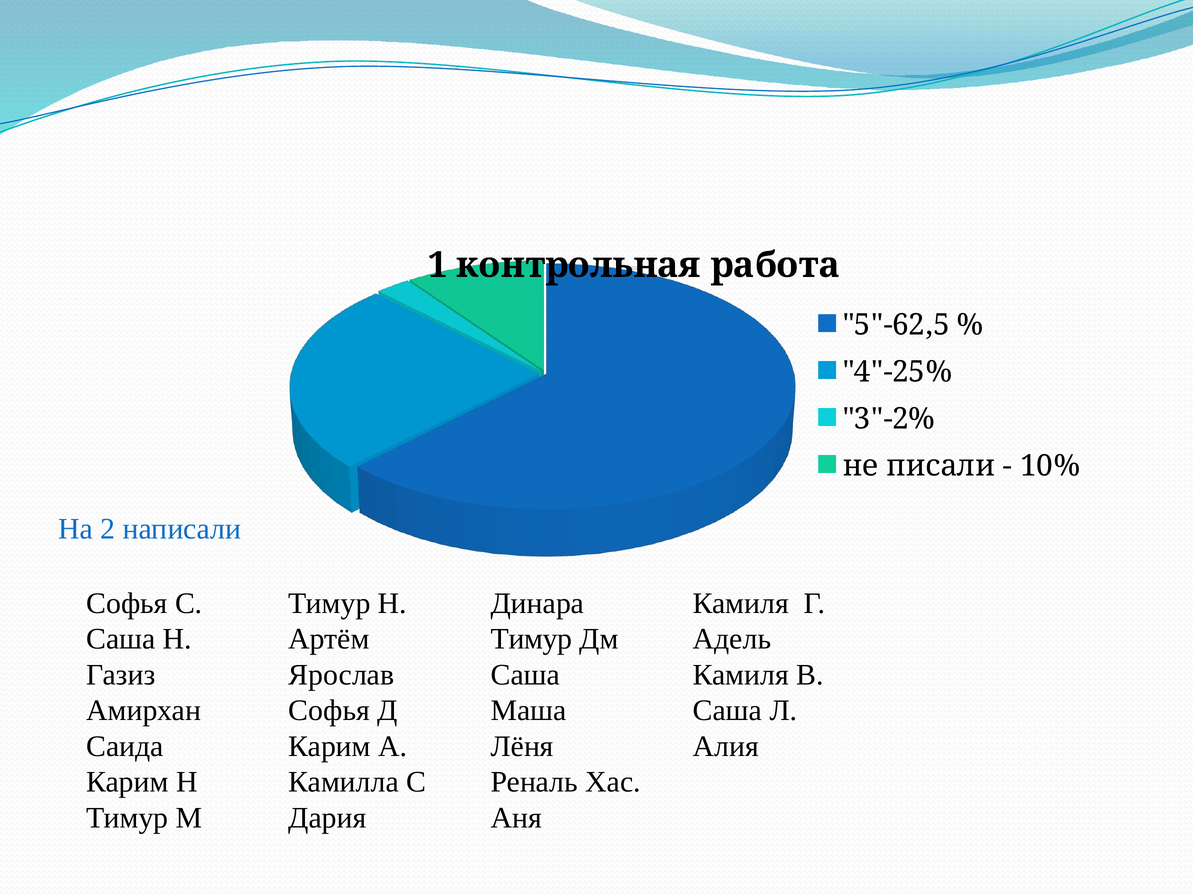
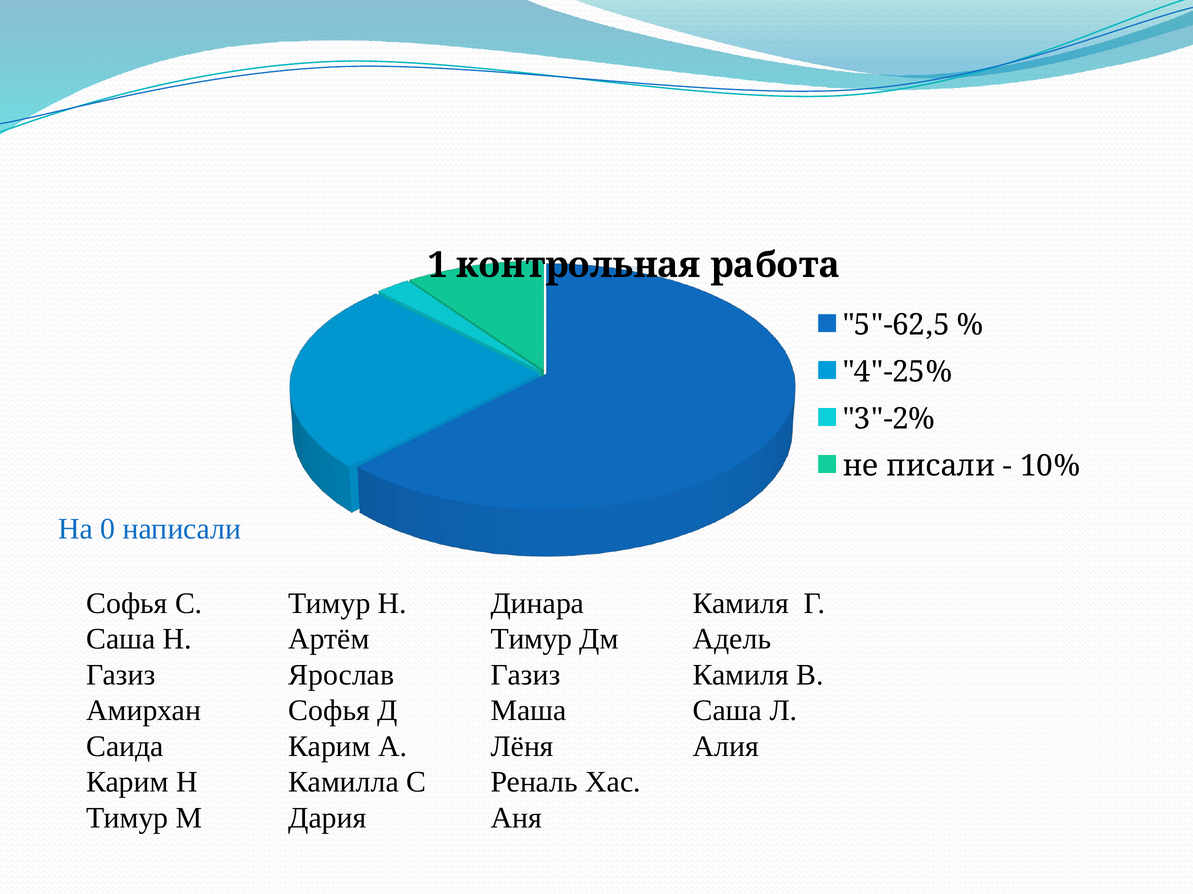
2: 2 -> 0 (108, 529)
Саша: Саша -> Газиз (526, 675)
